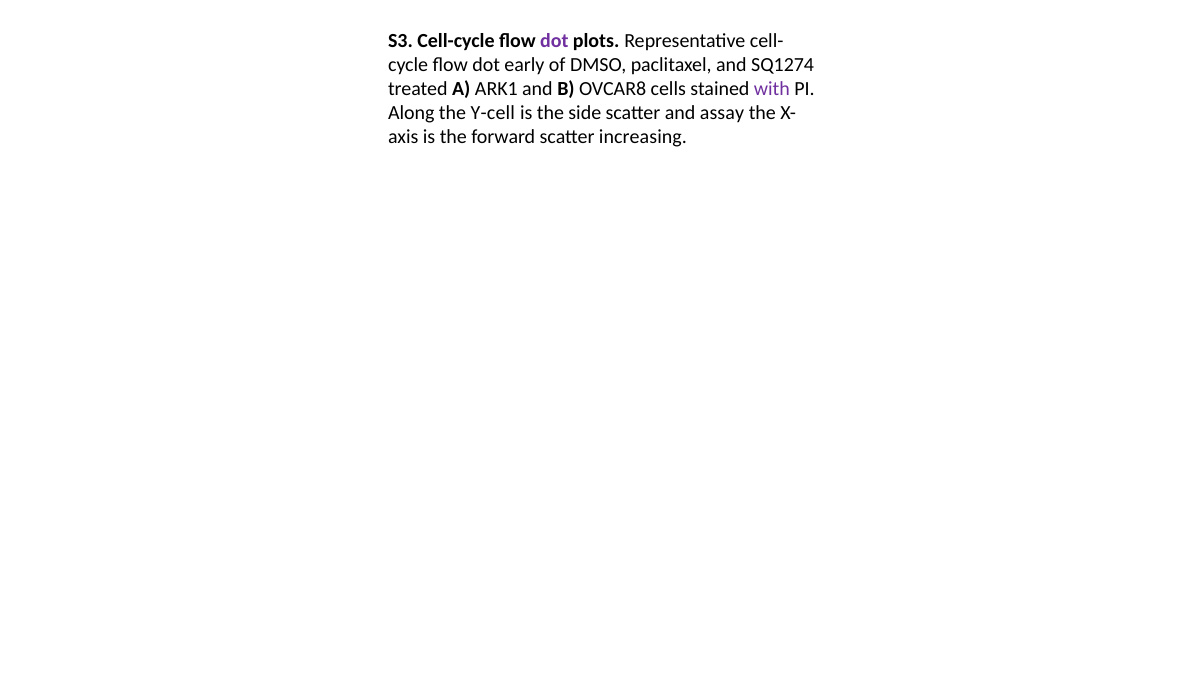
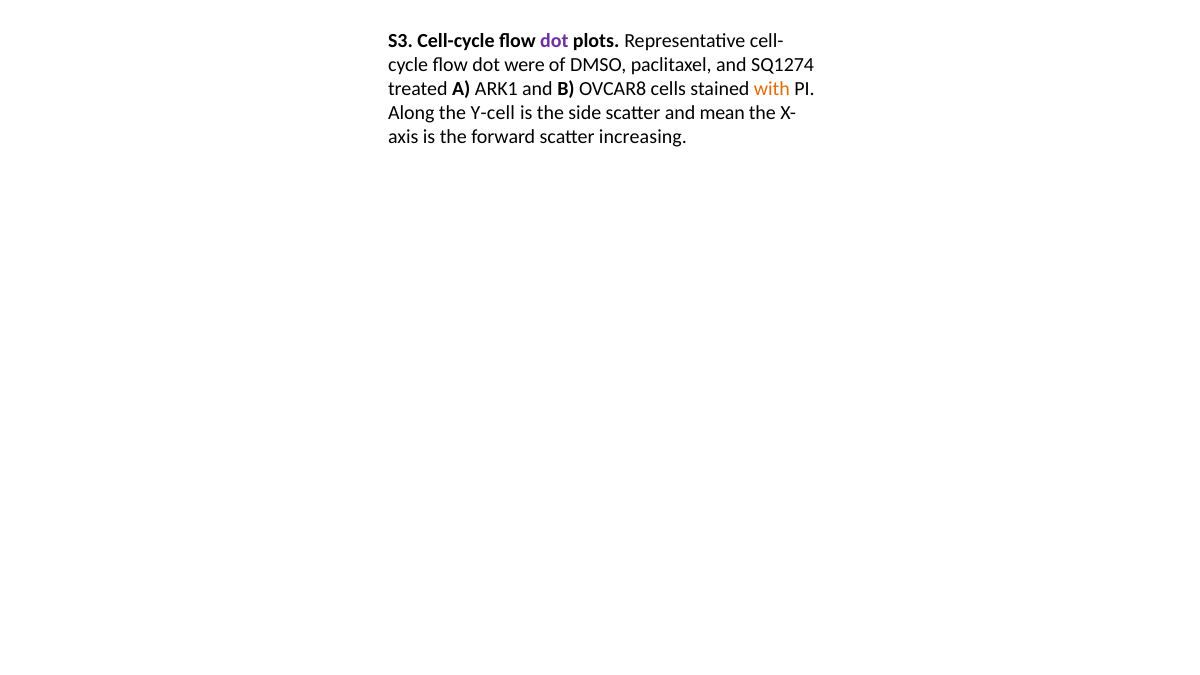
early: early -> were (525, 64)
with colour: purple -> orange (772, 88)
assay: assay -> mean (722, 112)
